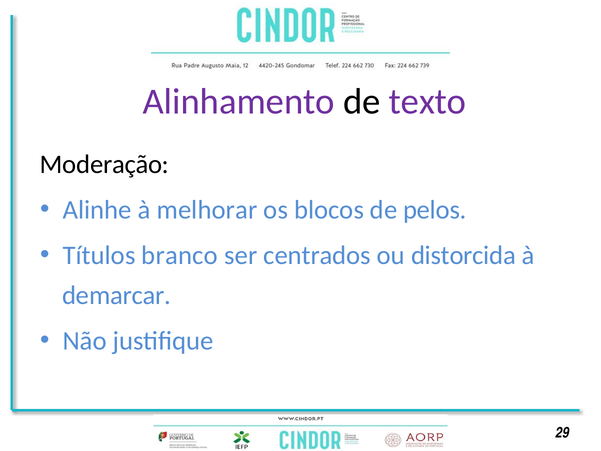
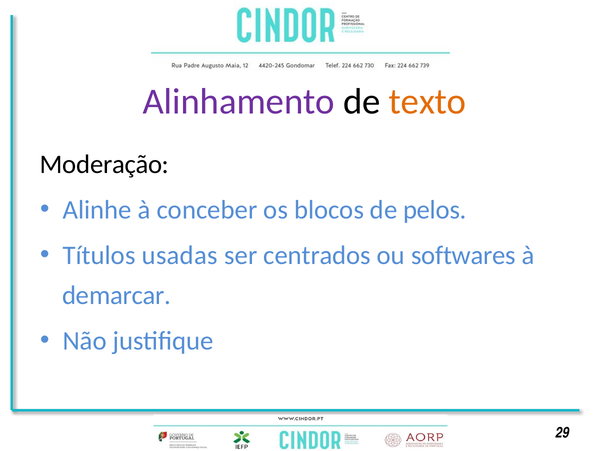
texto colour: purple -> orange (428, 101)
melhorar: melhorar -> conceber (207, 210)
branco: branco -> usadas (180, 255)
distorcida: distorcida -> softwares (463, 255)
